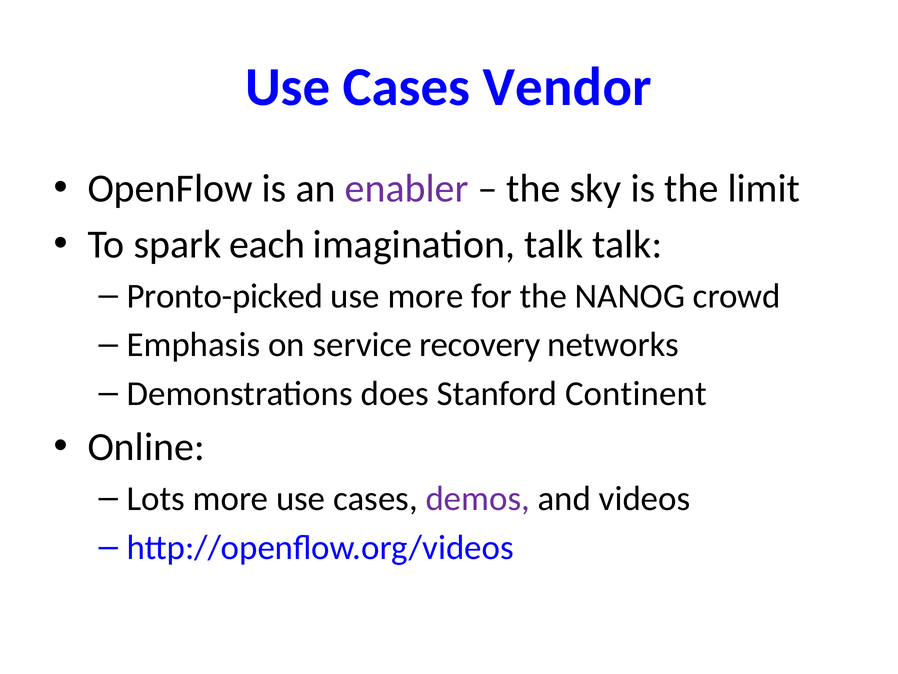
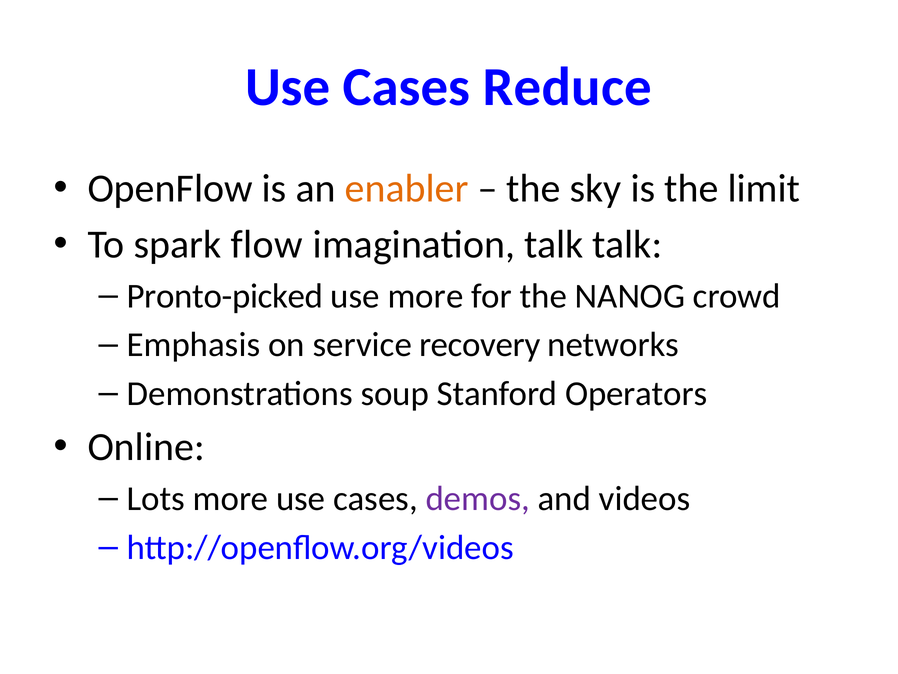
Vendor: Vendor -> Reduce (567, 87)
enabler colour: purple -> orange (407, 188)
each: each -> flow (267, 244)
does: does -> soup (395, 393)
Continent: Continent -> Operators (636, 393)
